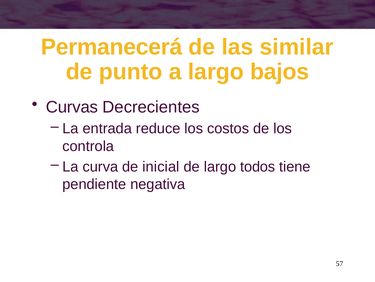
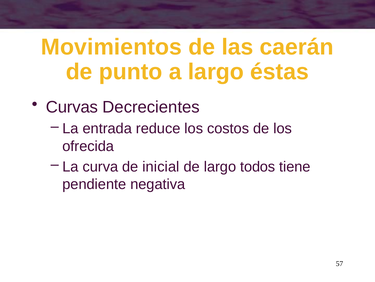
Permanecerá: Permanecerá -> Movimientos (111, 47)
similar: similar -> caerán (297, 47)
bajos: bajos -> éstas (279, 72)
controla: controla -> ofrecida (88, 146)
